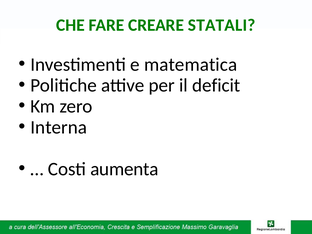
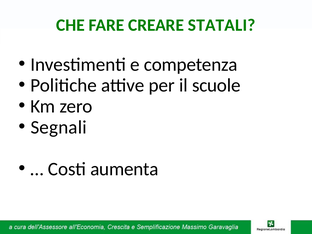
matematica: matematica -> competenza (191, 65)
deficit: deficit -> scuole (216, 85)
Interna: Interna -> Segnali (59, 127)
